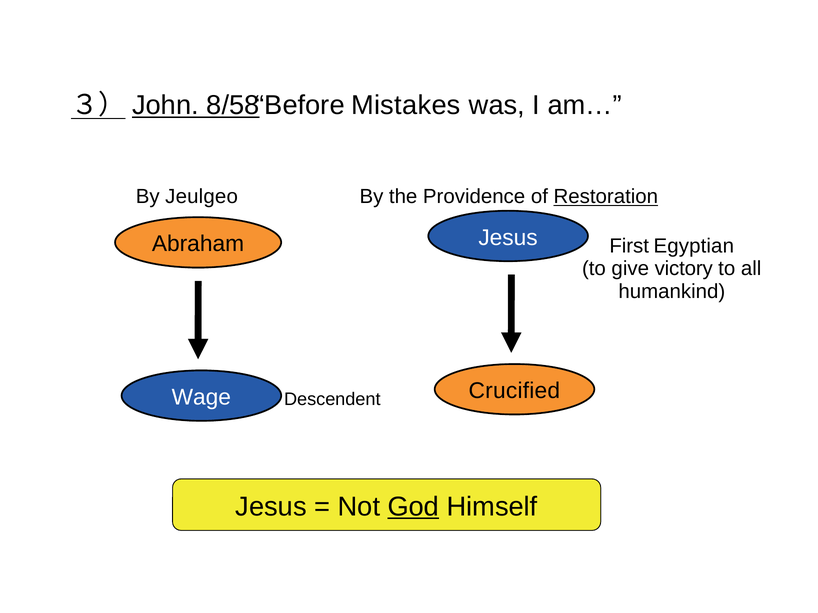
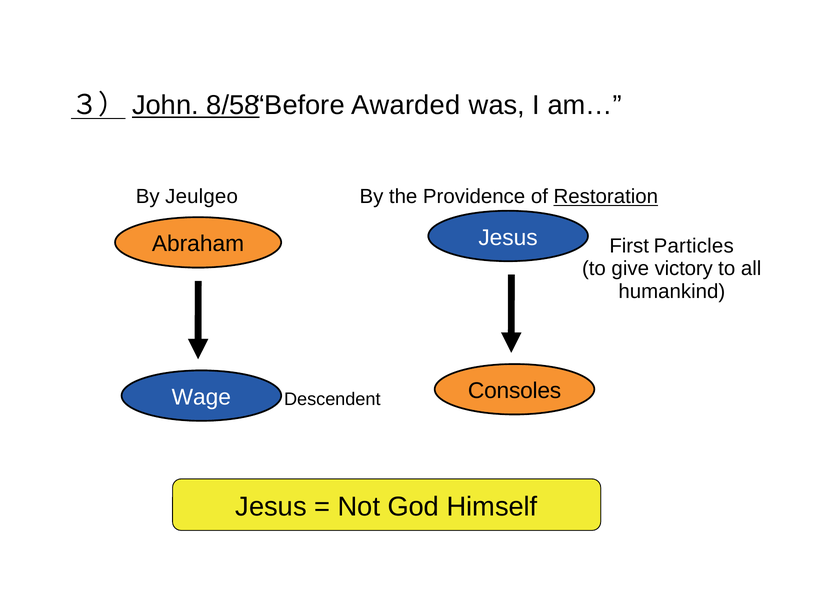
Mistakes: Mistakes -> Awarded (406, 106)
Egyptian: Egyptian -> Particles (694, 246)
Crucified: Crucified -> Consoles (515, 391)
God underline: present -> none (413, 507)
